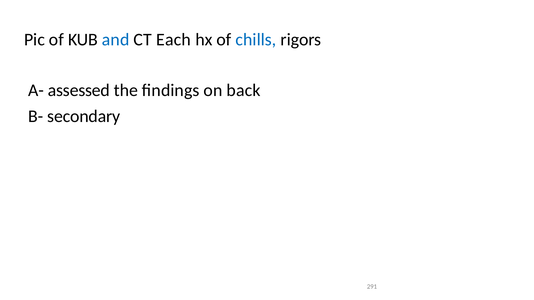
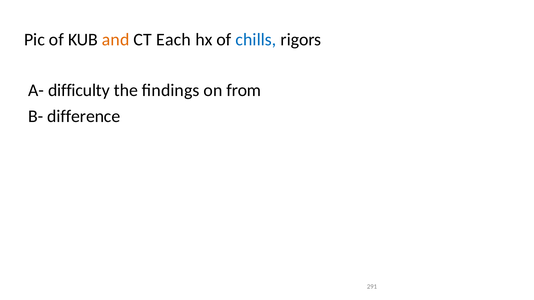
and colour: blue -> orange (116, 40)
assessed: assessed -> difficulty (79, 90)
back: back -> from (244, 90)
secondary: secondary -> difference (84, 116)
